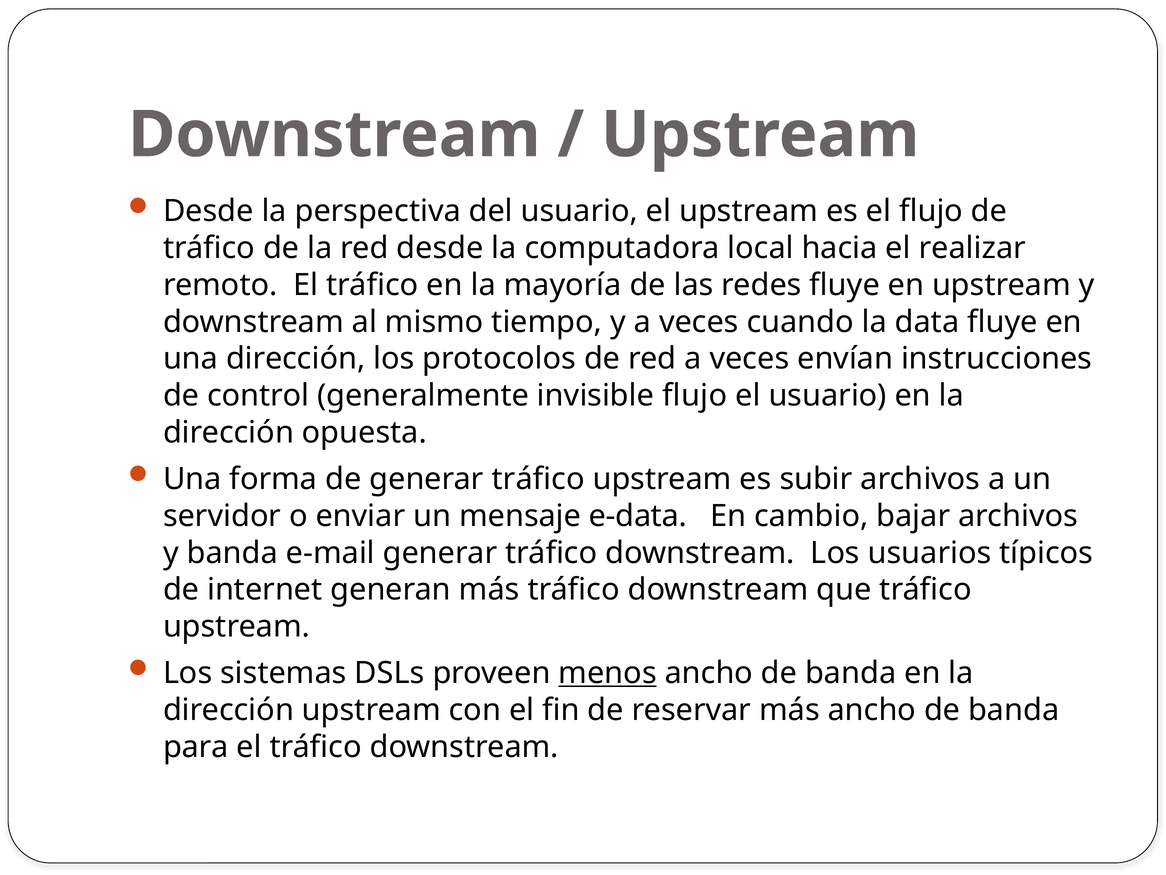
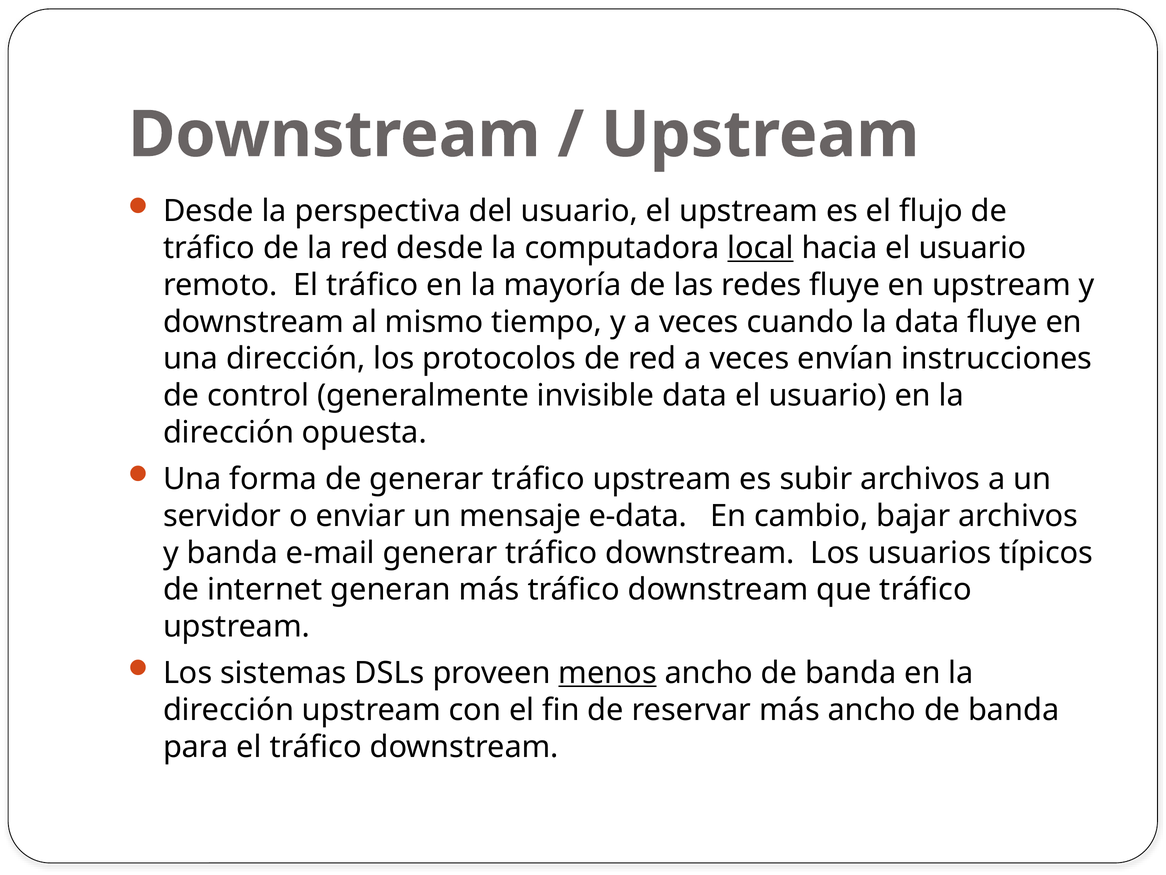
local underline: none -> present (760, 248)
hacia el realizar: realizar -> usuario (973, 248)
invisible flujo: flujo -> data (695, 396)
